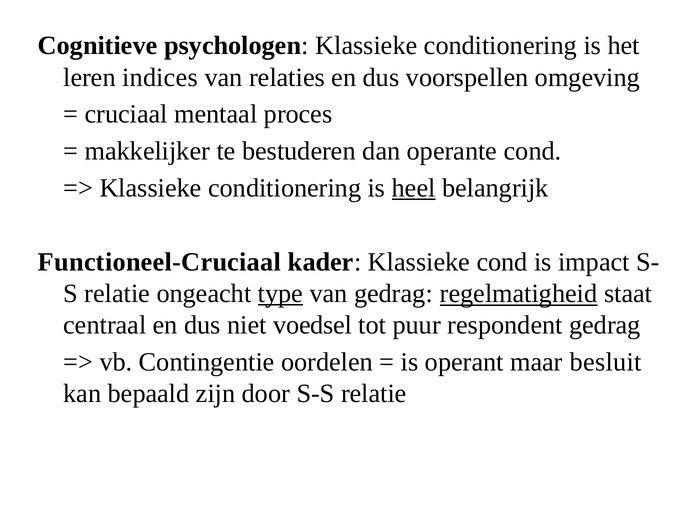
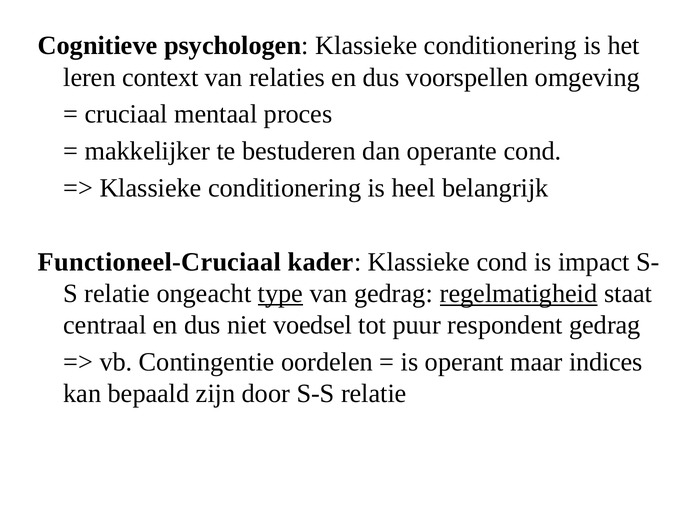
indices: indices -> context (160, 77)
heel underline: present -> none (414, 188)
besluit: besluit -> indices (606, 362)
